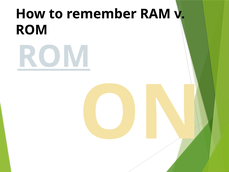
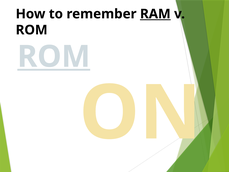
RAM underline: none -> present (155, 14)
